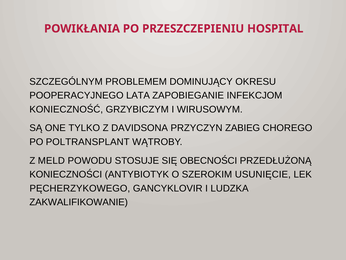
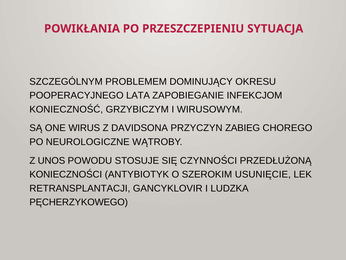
HOSPITAL: HOSPITAL -> SYTUACJA (275, 29)
TYLKO: TYLKO -> WIRUS (84, 128)
POLTRANSPLANT: POLTRANSPLANT -> NEUROLOGICZNE (88, 142)
MELD: MELD -> UNOS (51, 160)
OBECNOŚCI: OBECNOŚCI -> CZYNNOŚCI (208, 160)
PĘCHERZYKOWEGO: PĘCHERZYKOWEGO -> RETRANSPLANTACJI (80, 188)
ZAKWALIFIKOWANIE: ZAKWALIFIKOWANIE -> PĘCHERZYKOWEGO (79, 202)
